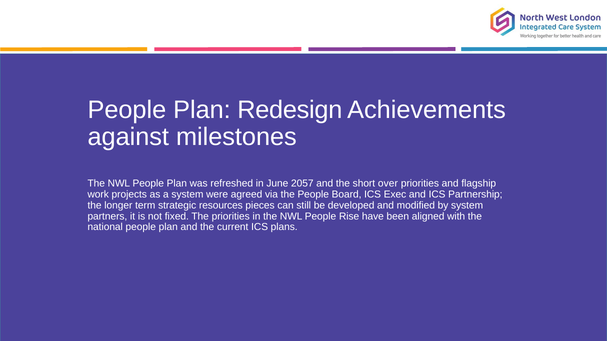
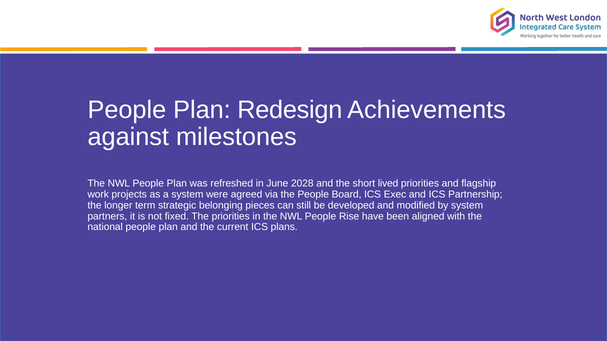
2057: 2057 -> 2028 (302, 184)
over: over -> lived (388, 184)
resources: resources -> belonging (221, 206)
